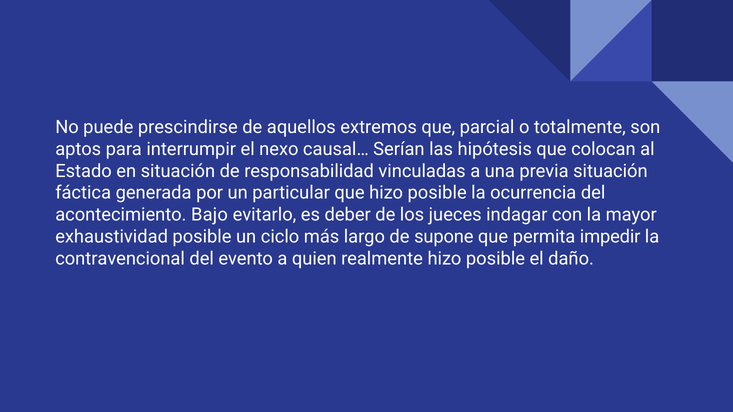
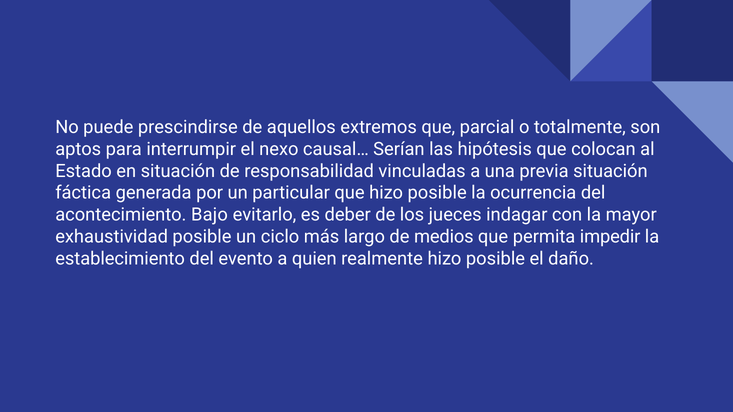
supone: supone -> medios (444, 237)
contravencional: contravencional -> establecimiento (120, 259)
